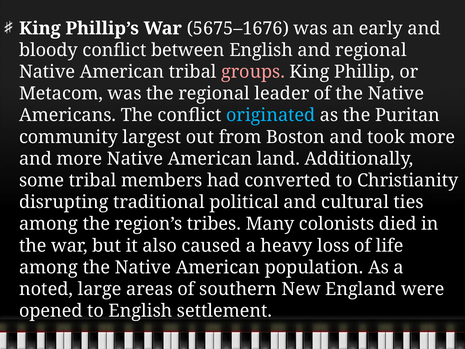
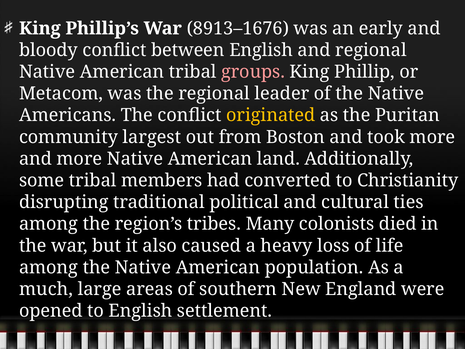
5675–1676: 5675–1676 -> 8913–1676 (238, 28)
originated colour: light blue -> yellow (271, 115)
noted: noted -> much (46, 289)
